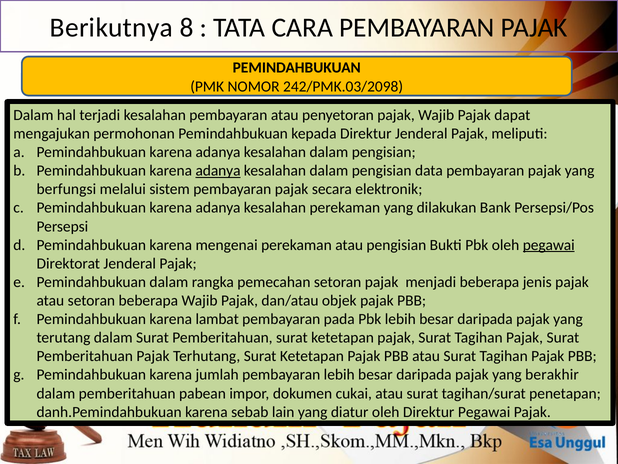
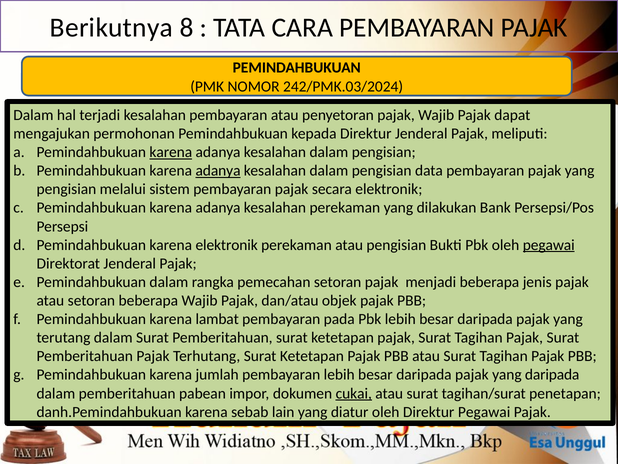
242/PMK.03/2098: 242/PMK.03/2098 -> 242/PMK.03/2024 (343, 86)
karena underline: none -> present (171, 152)
berfungsi: berfungsi -> pengisian (66, 189)
karena mengenai: mengenai -> elektronik (227, 245)
yang berakhir: berakhir -> daripada (552, 374)
cukai underline: none -> present (354, 393)
